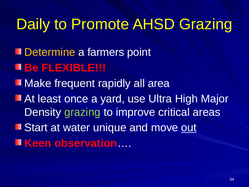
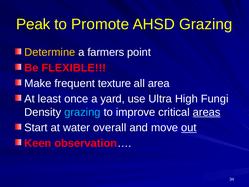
Daily: Daily -> Peak (33, 24)
rapidly: rapidly -> texture (114, 83)
Major: Major -> Fungi (215, 99)
grazing colour: light green -> light blue (82, 112)
areas underline: none -> present (207, 112)
unique: unique -> overall (110, 128)
